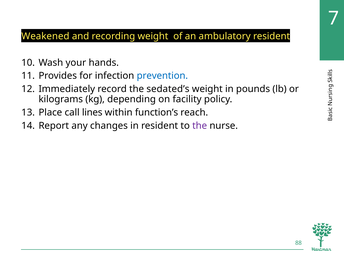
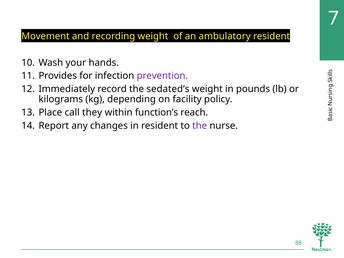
Weakened: Weakened -> Movement (45, 36)
prevention colour: blue -> purple (162, 76)
lines: lines -> they (92, 113)
